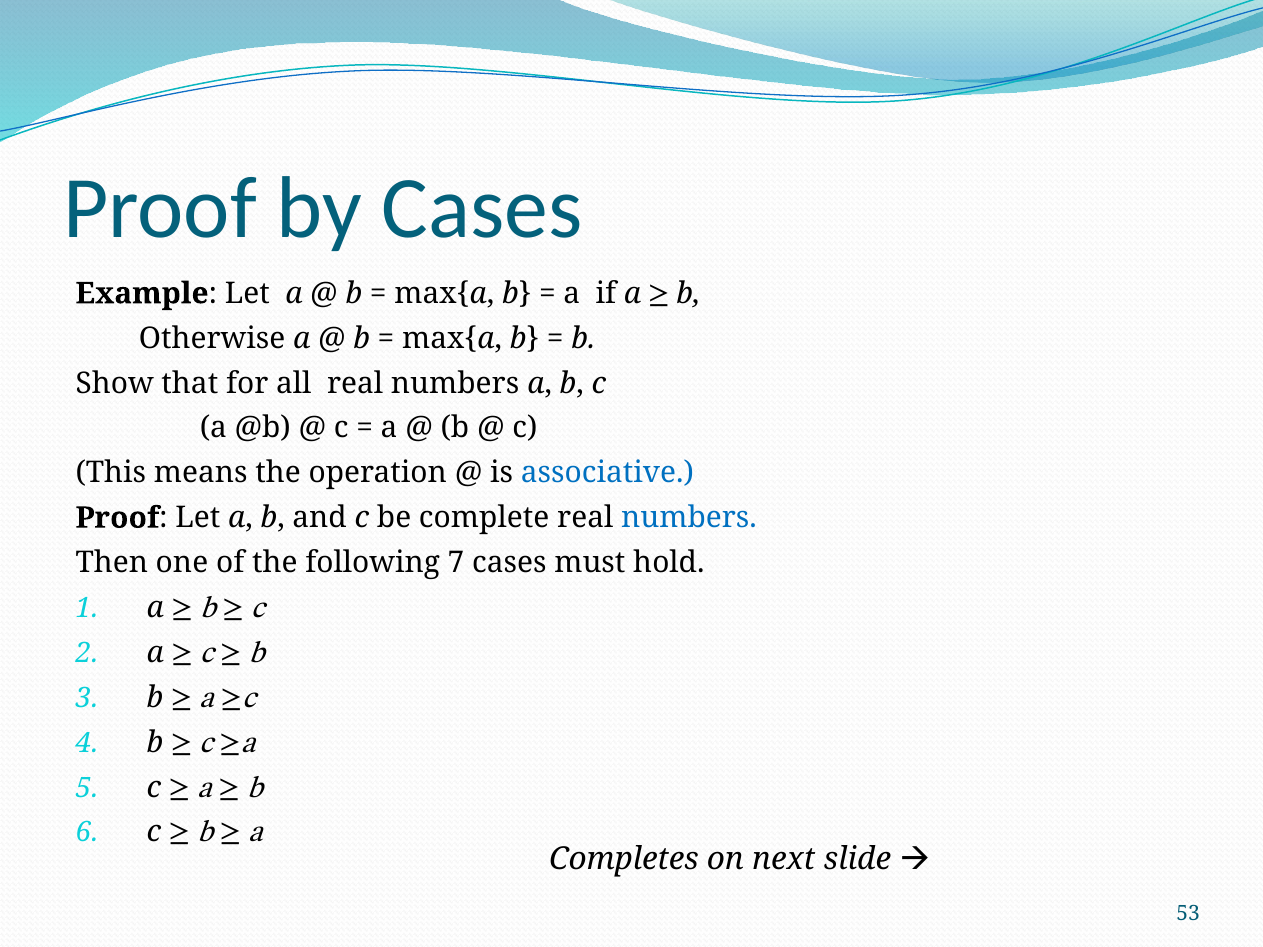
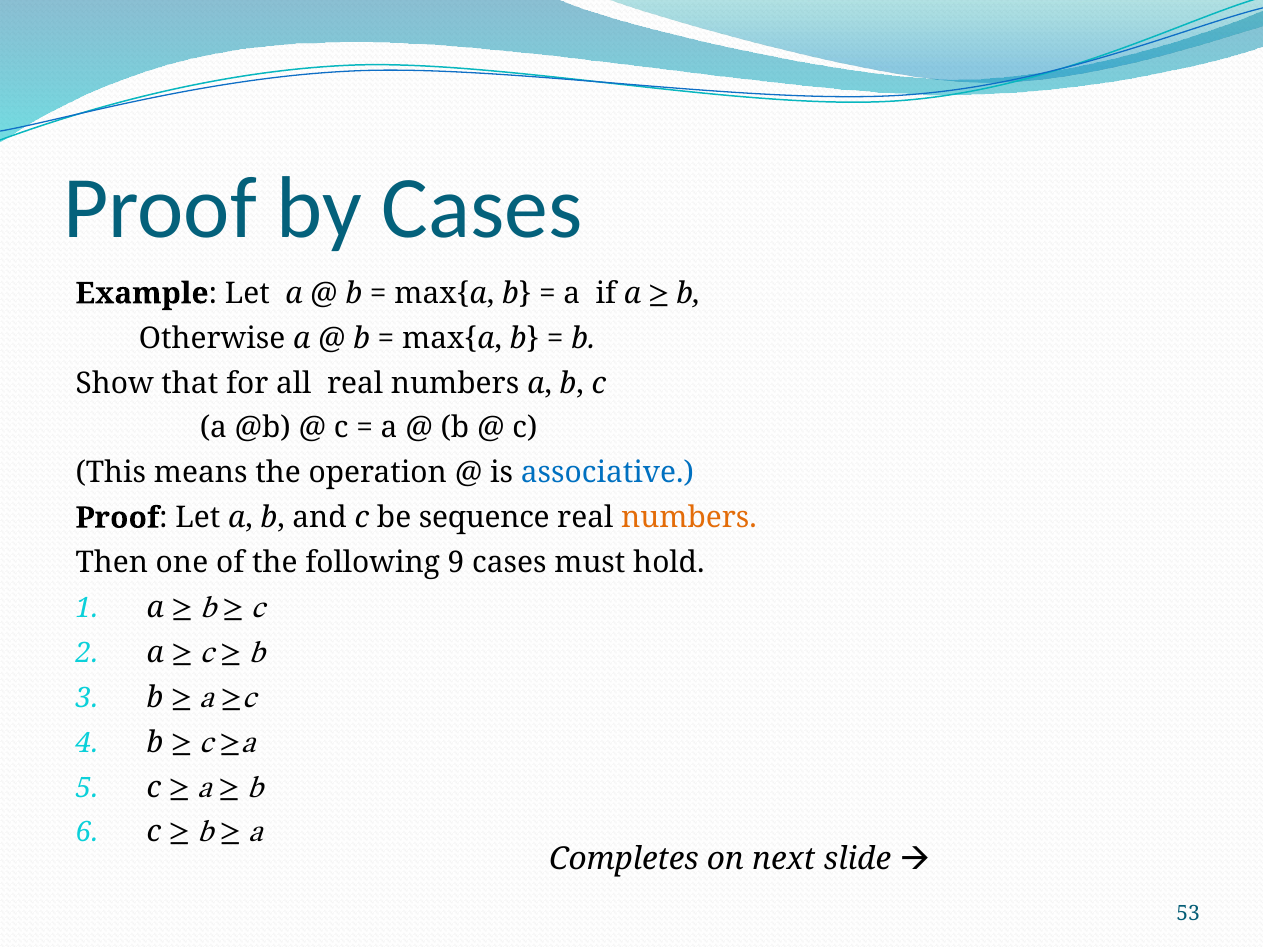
complete: complete -> sequence (484, 518)
numbers colour: blue -> orange (689, 518)
7: 7 -> 9 (456, 563)
